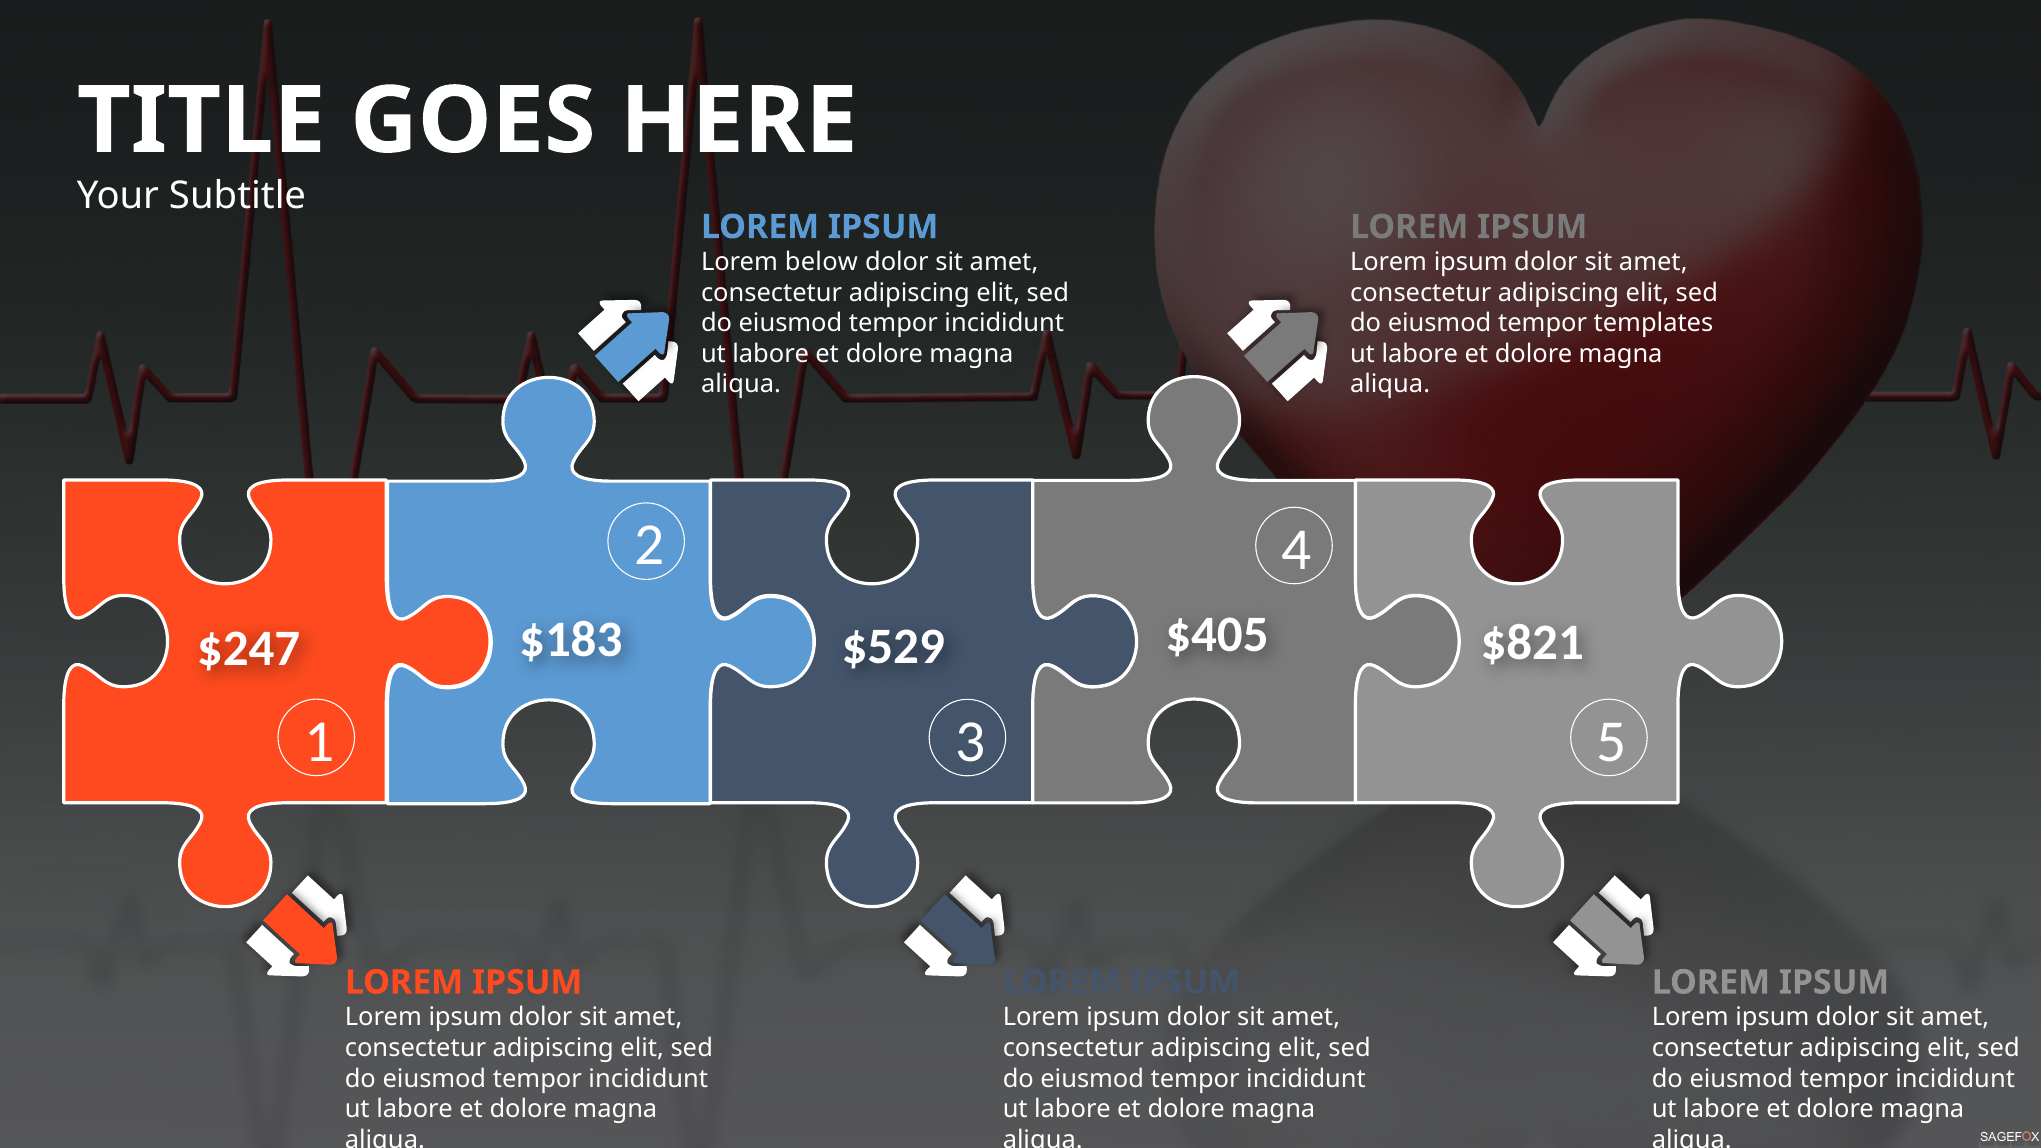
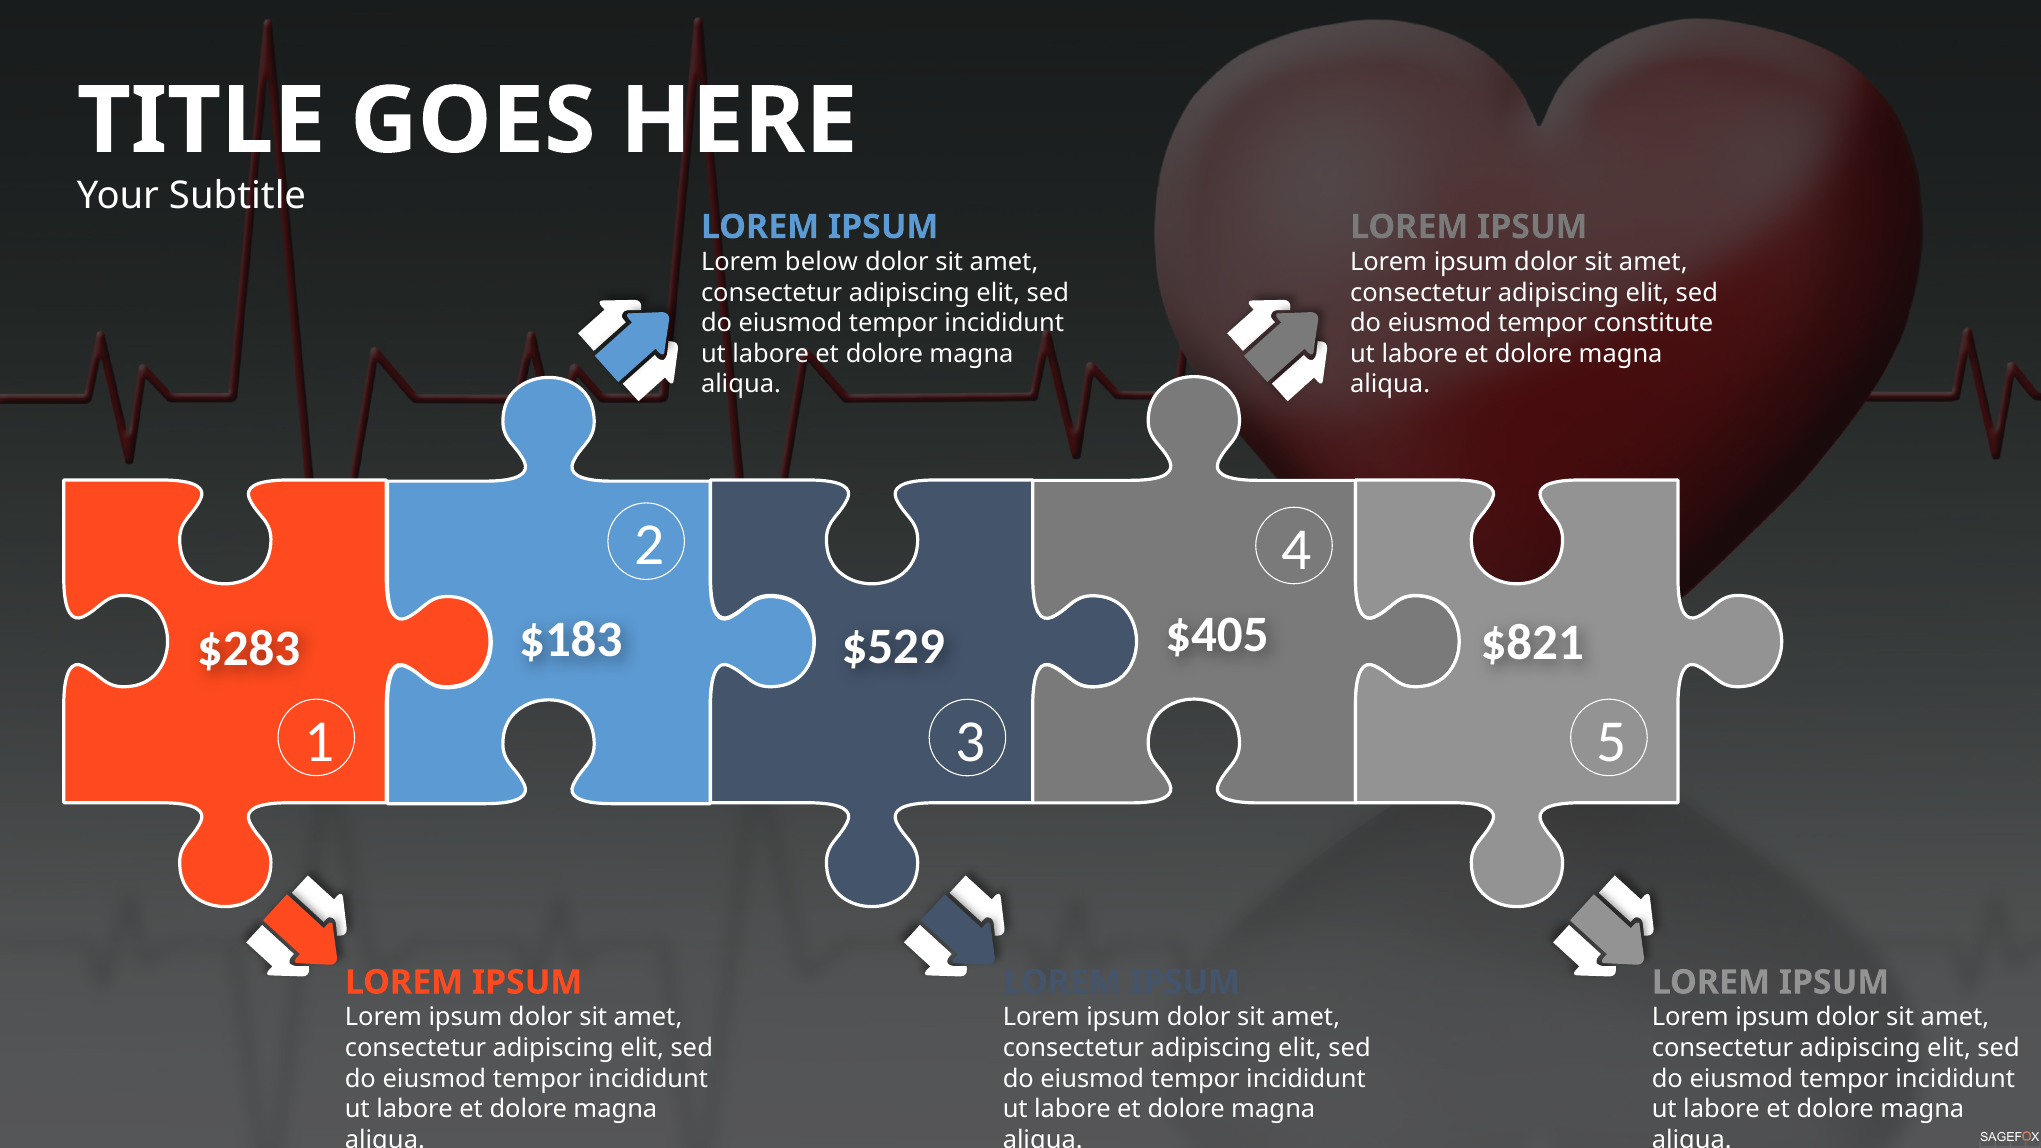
templates: templates -> constitute (1653, 323)
$247: $247 -> $283 (249, 649)
